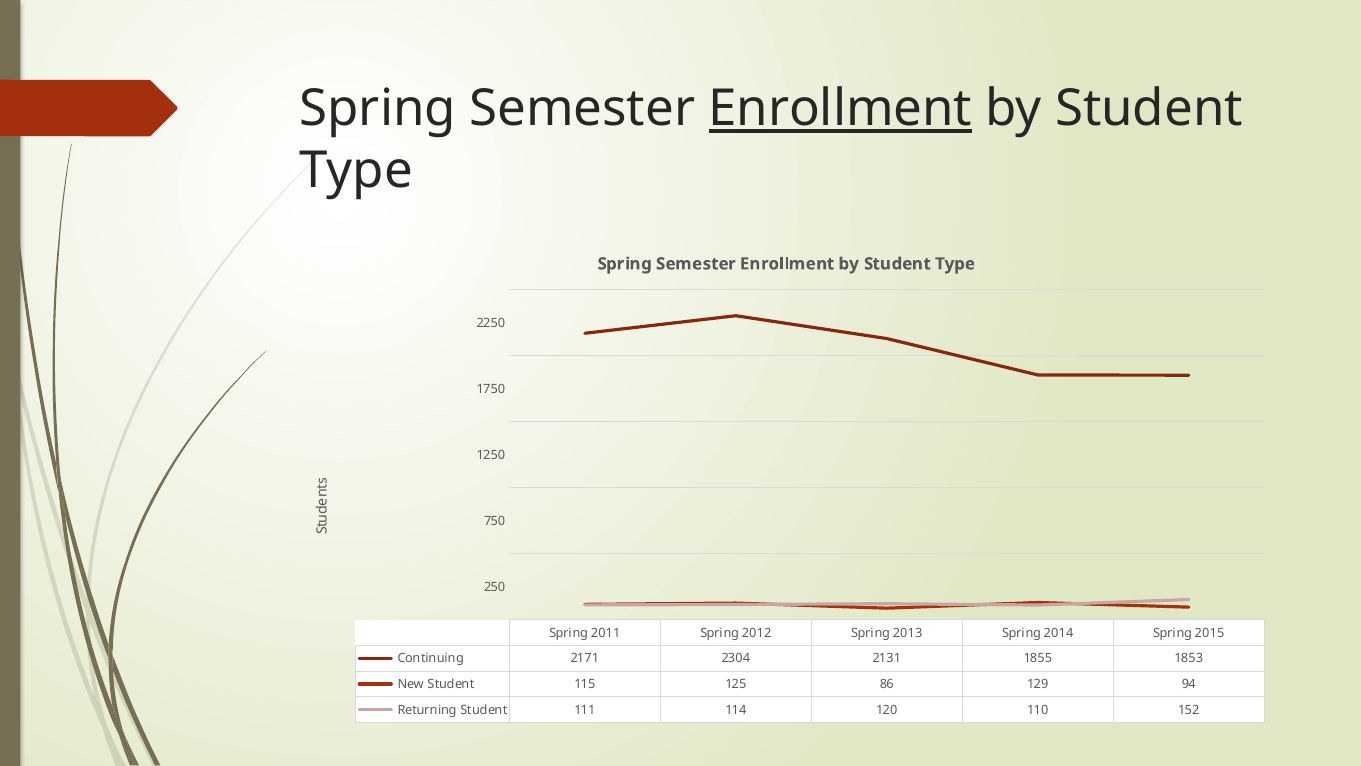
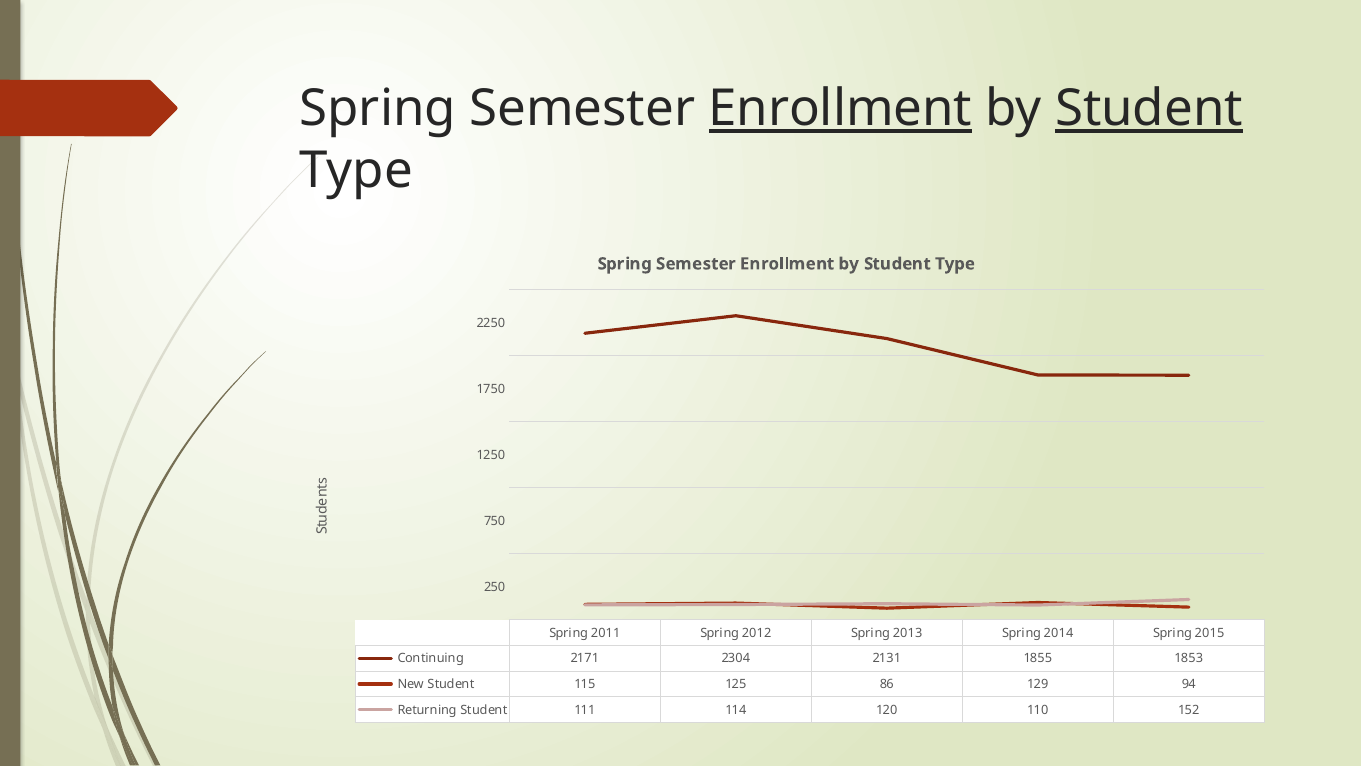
Student underline: none -> present (1149, 109)
